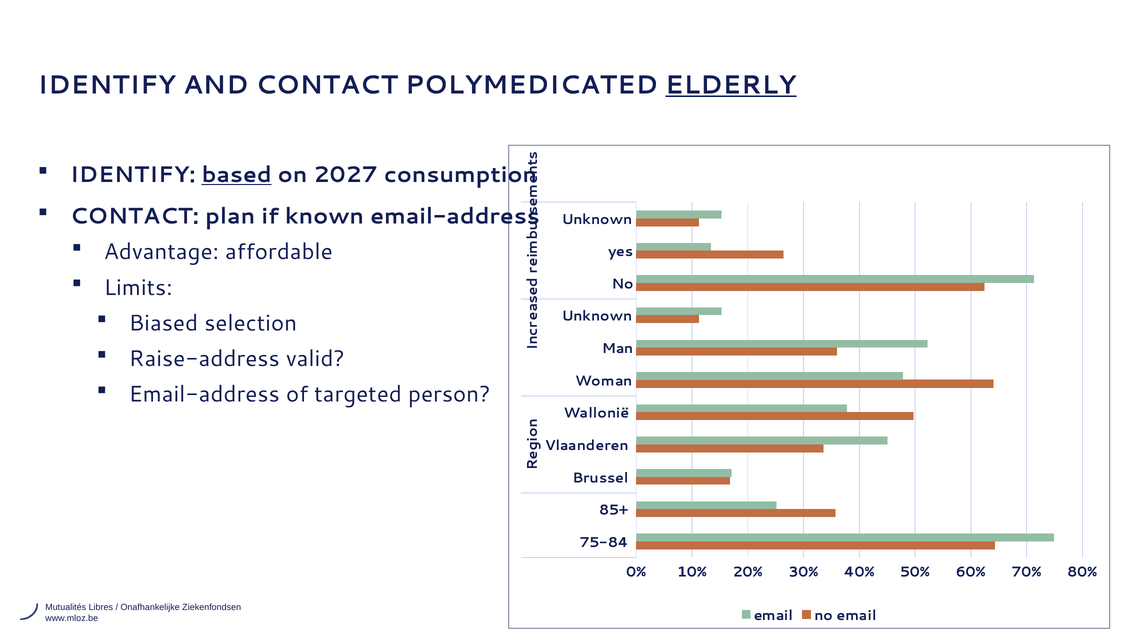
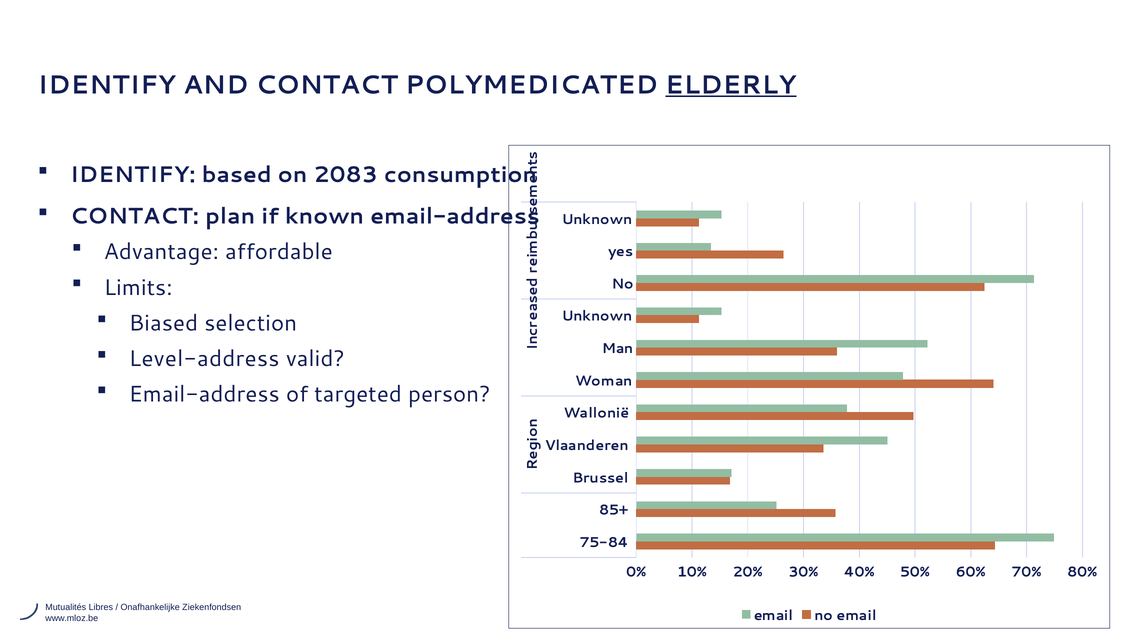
based underline: present -> none (237, 175)
2027: 2027 -> 2083 (346, 175)
Raise-address: Raise-address -> Level-address (204, 359)
